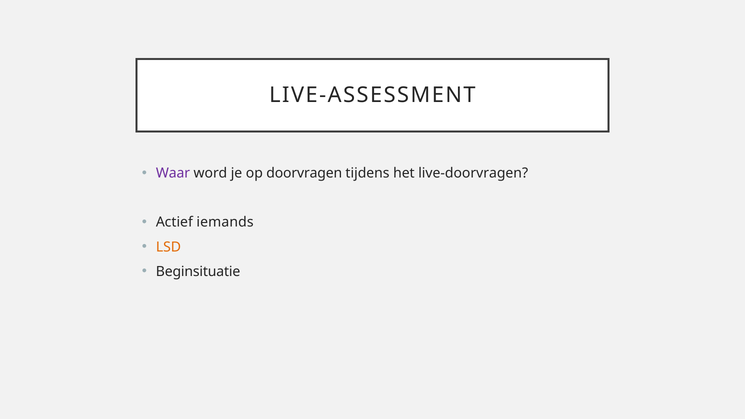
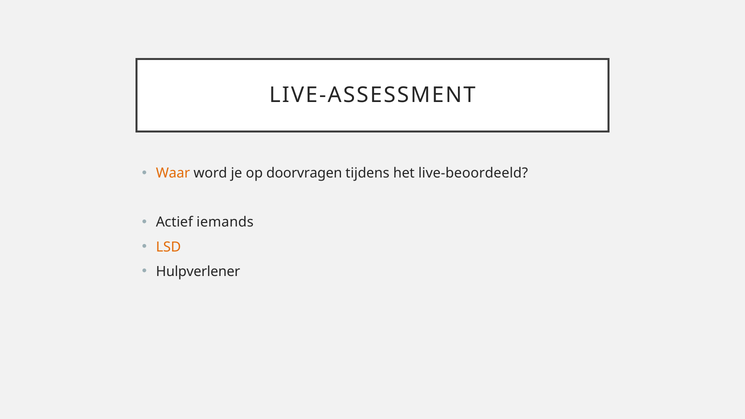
Waar colour: purple -> orange (173, 173)
live-doorvragen: live-doorvragen -> live-beoordeeld (473, 173)
Beginsituatie: Beginsituatie -> Hulpverlener (198, 271)
